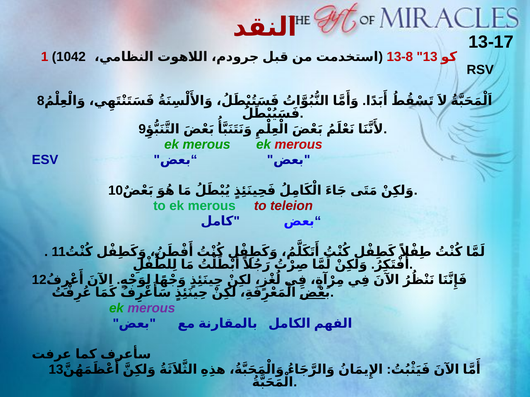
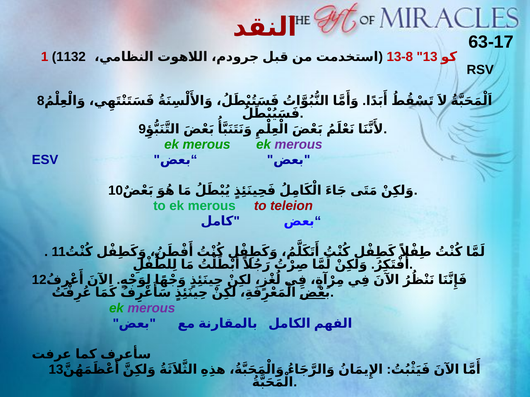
13-17: 13-17 -> 63-17 (491, 42)
1042: 1042 -> 1132 (71, 57)
merous colour: red -> purple (298, 145)
